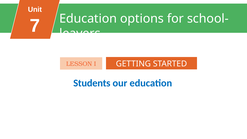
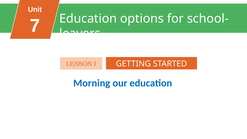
Students: Students -> Morning (92, 83)
